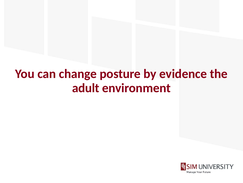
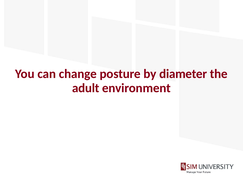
evidence: evidence -> diameter (183, 74)
